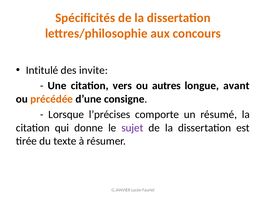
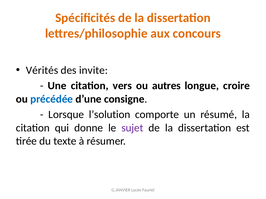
Intitulé: Intitulé -> Vérités (42, 70)
avant: avant -> croire (237, 86)
précédée colour: orange -> blue (52, 99)
l’précises: l’précises -> l’solution (110, 115)
